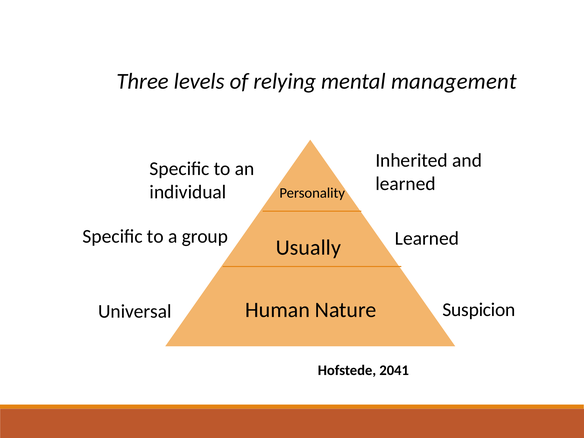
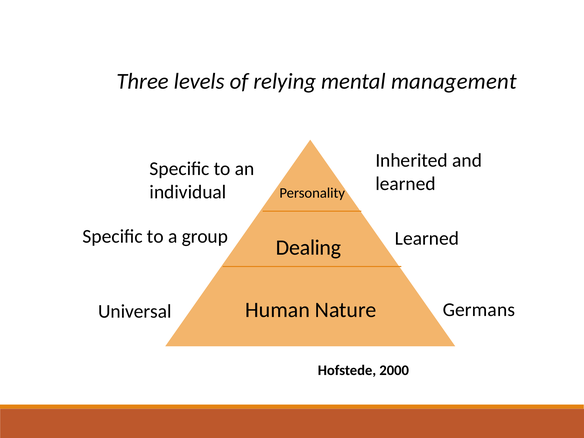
Usually: Usually -> Dealing (309, 248)
Suspicion: Suspicion -> Germans (479, 310)
2041: 2041 -> 2000 (394, 370)
